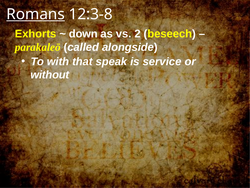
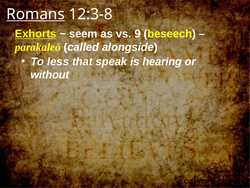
Exhorts underline: none -> present (36, 34)
down: down -> seem (83, 34)
2: 2 -> 9 (138, 34)
with: with -> less (58, 61)
service: service -> hearing (162, 61)
